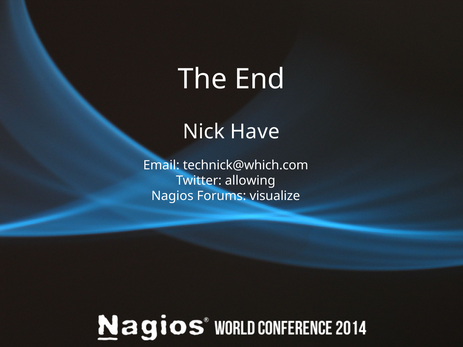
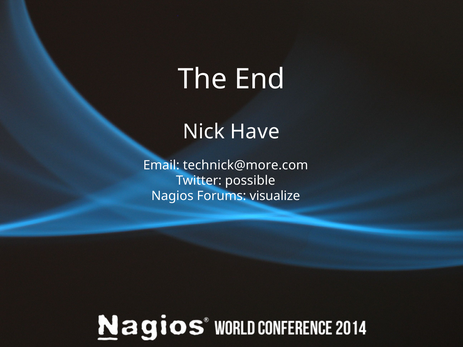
technick@which.com: technick@which.com -> technick@more.com (246, 165)
allowing: allowing -> possible (250, 181)
